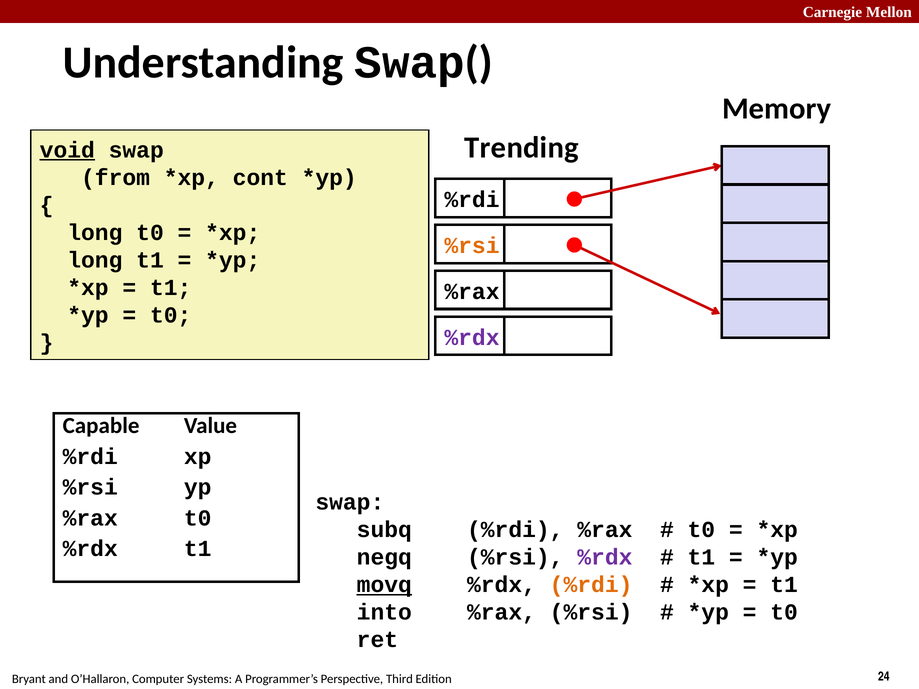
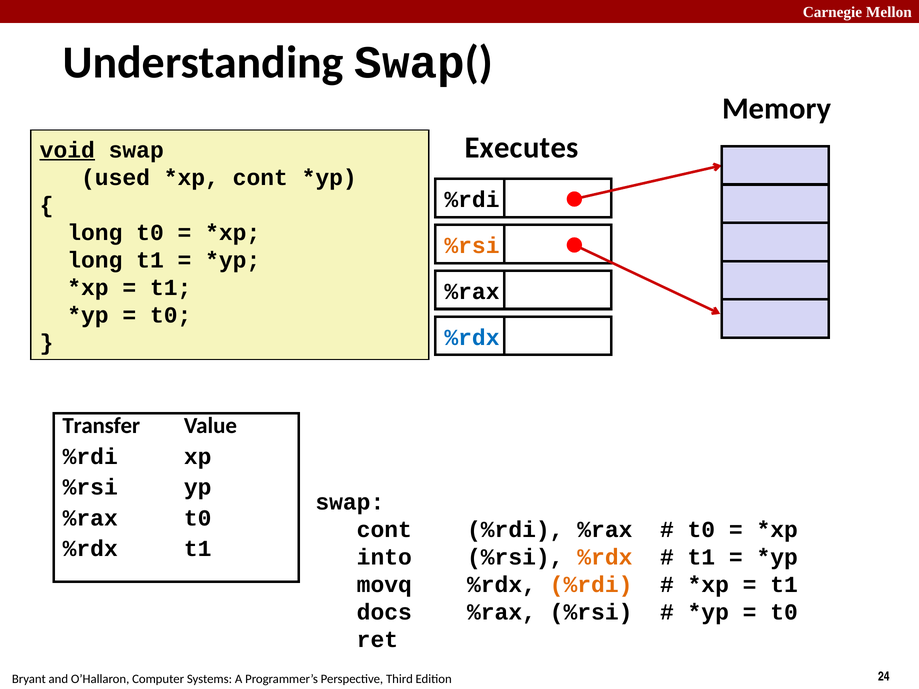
Trending: Trending -> Executes (522, 148)
from: from -> used (116, 178)
%rdx colour: purple -> blue (472, 338)
Capable: Capable -> Transfer (101, 426)
subq: subq -> cont (384, 530)
negq: negq -> into (384, 557)
%rdx colour: purple -> orange (605, 557)
movq underline: present -> none (384, 585)
into: into -> docs (384, 613)
